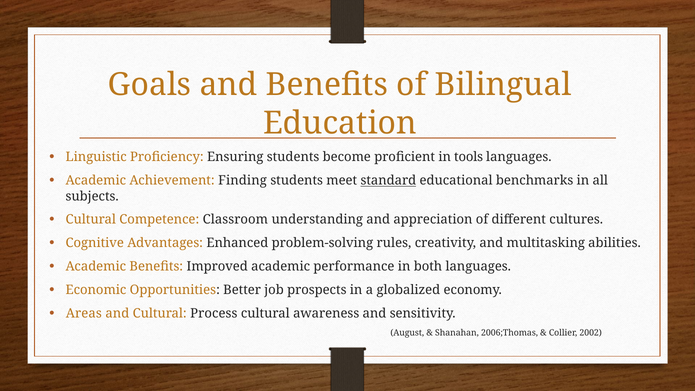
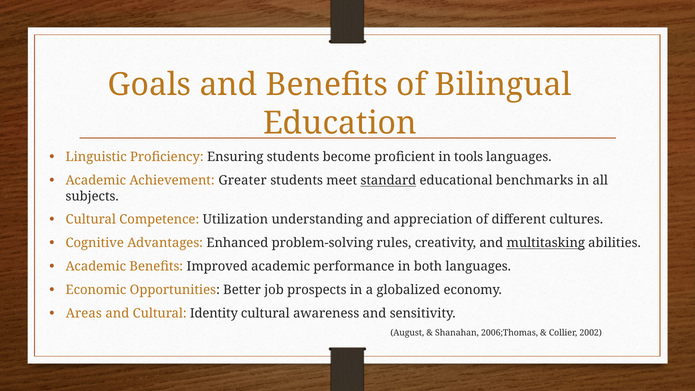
Finding: Finding -> Greater (243, 181)
Classroom: Classroom -> Utilization (235, 220)
multitasking underline: none -> present (546, 243)
Process: Process -> Identity (214, 313)
